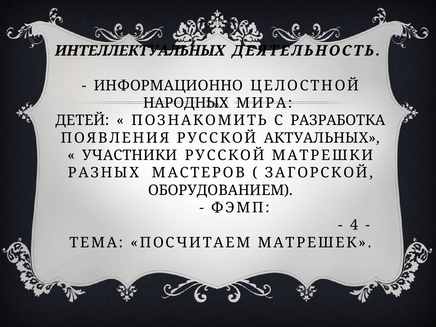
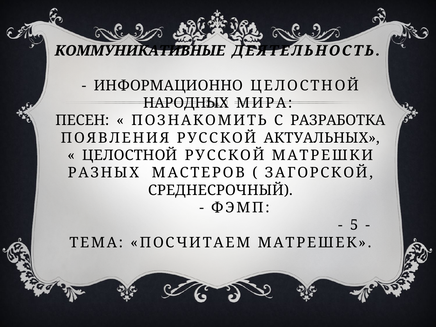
ИНТЕЛЛЕКТУАЛЬНЫХ: ИНТЕЛЛЕКТУАЛЬНЫХ -> КОММУНИКАТИВНЫЕ (140, 51)
ДЕТЕЙ: ДЕТЕЙ -> ПЕСЕН (82, 121)
УЧАСТНИКИ: УЧАСТНИКИ -> ЦЕЛОСТНОЙ (130, 155)
ОБОРУДОВАНИЕМ: ОБОРУДОВАНИЕМ -> СРЕДНЕСРОЧНЫЙ (220, 190)
4: 4 -> 5 (354, 225)
